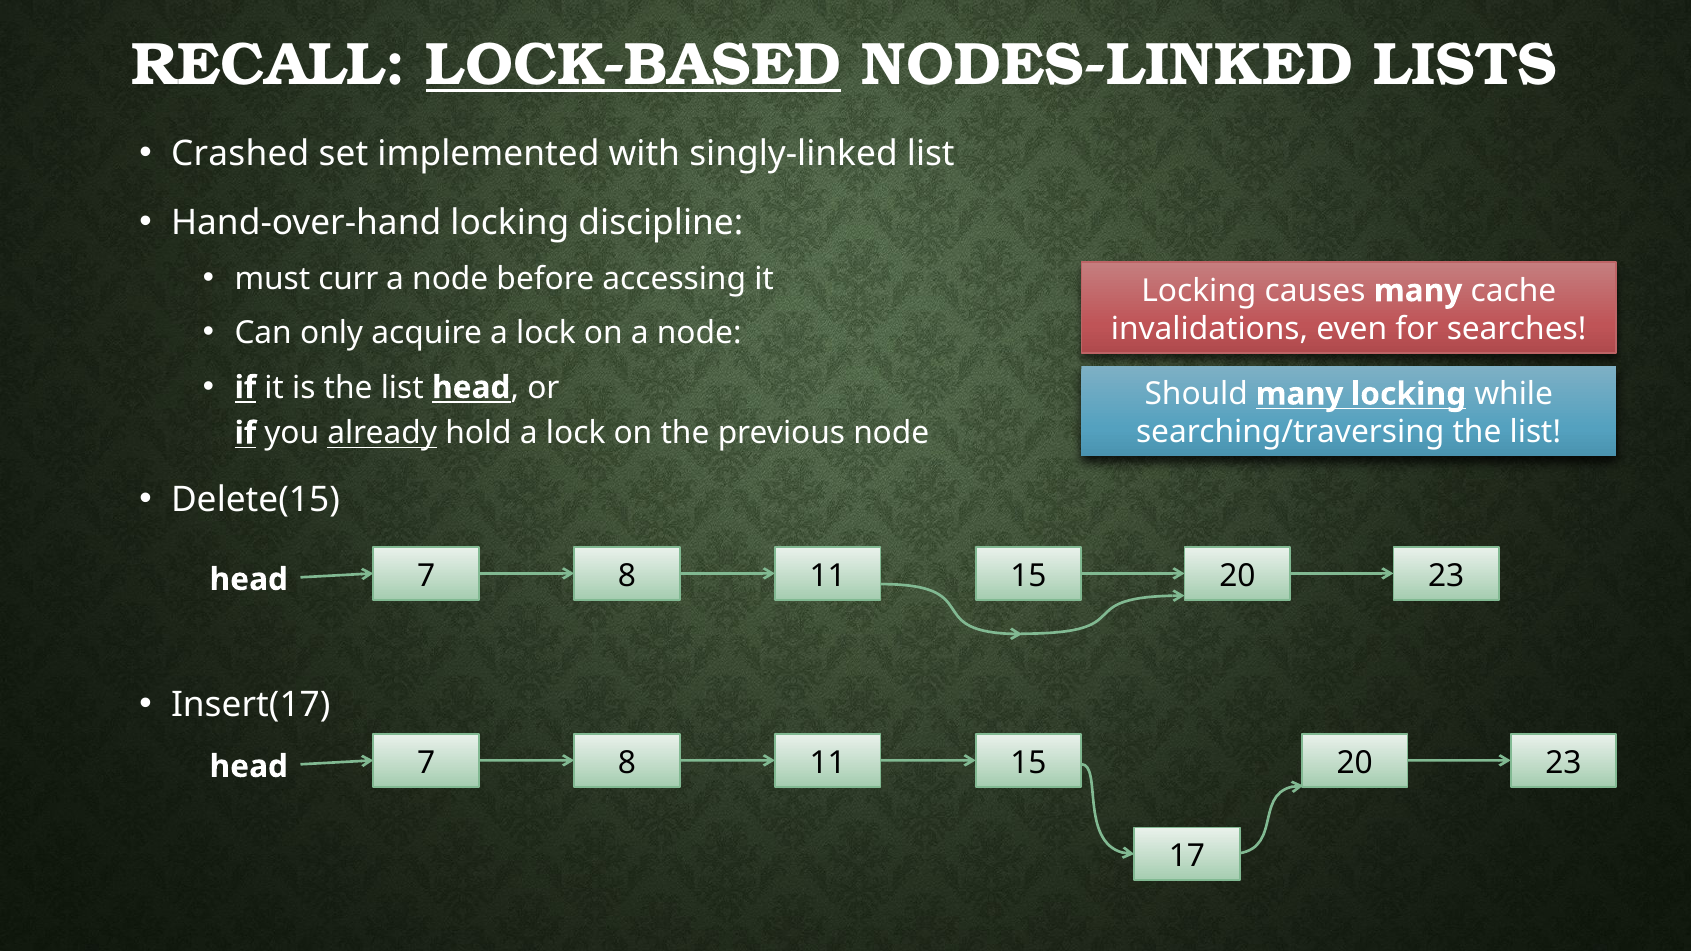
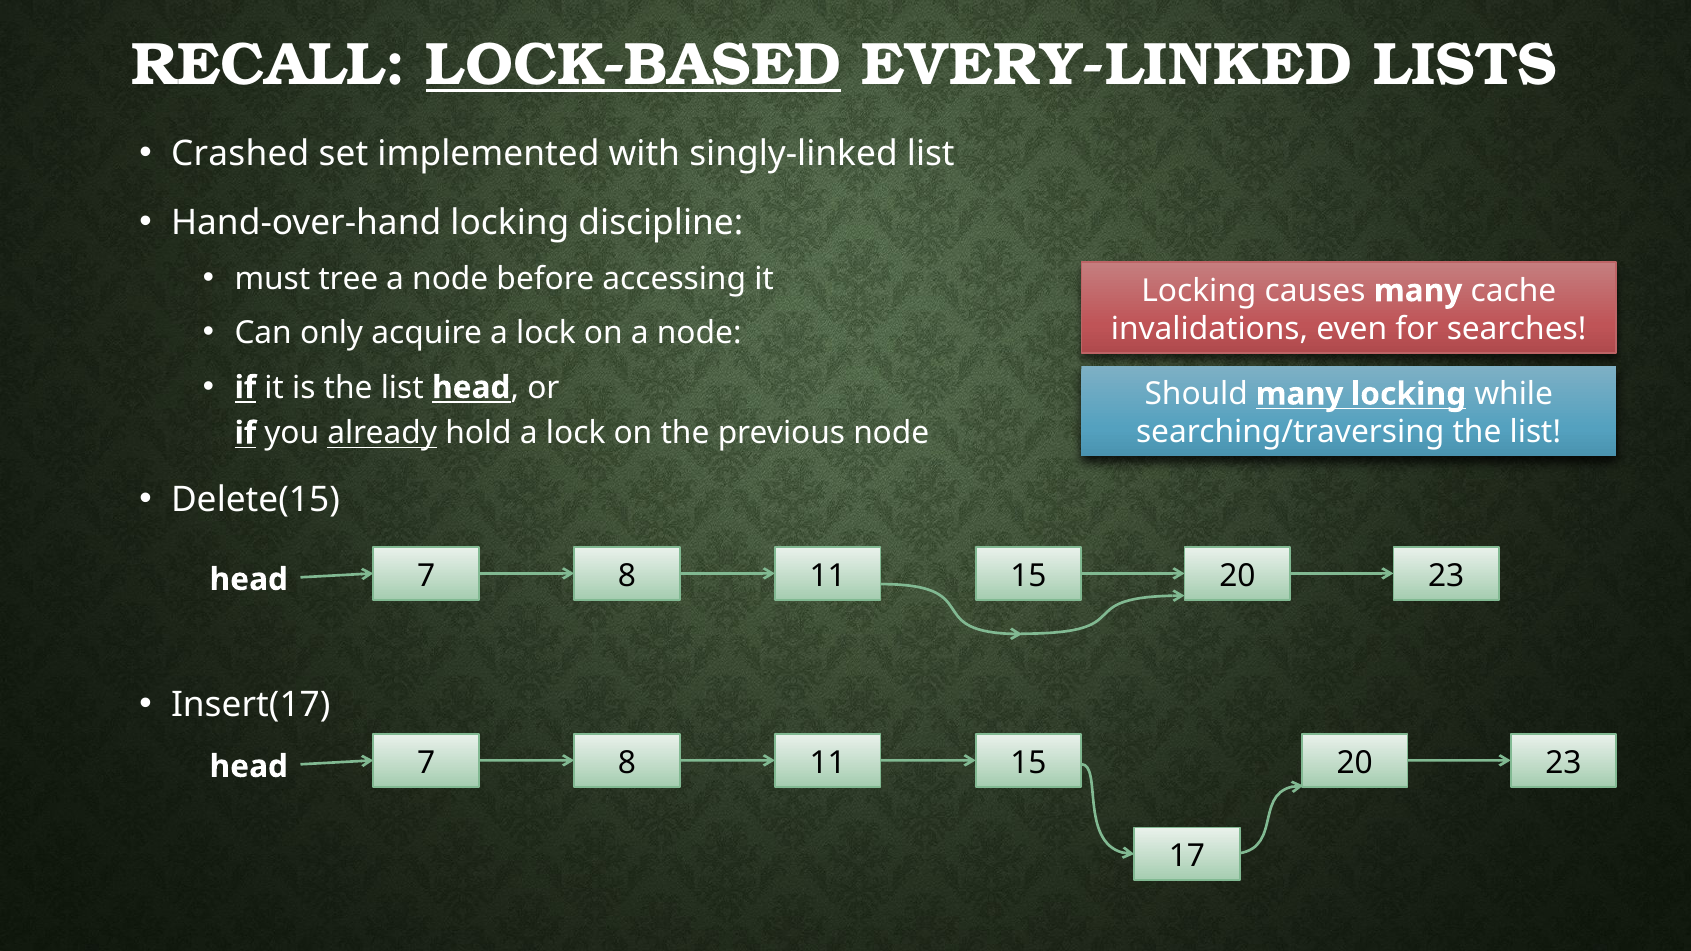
NODES-LINKED: NODES-LINKED -> EVERY-LINKED (1107, 65)
curr: curr -> tree (348, 279)
